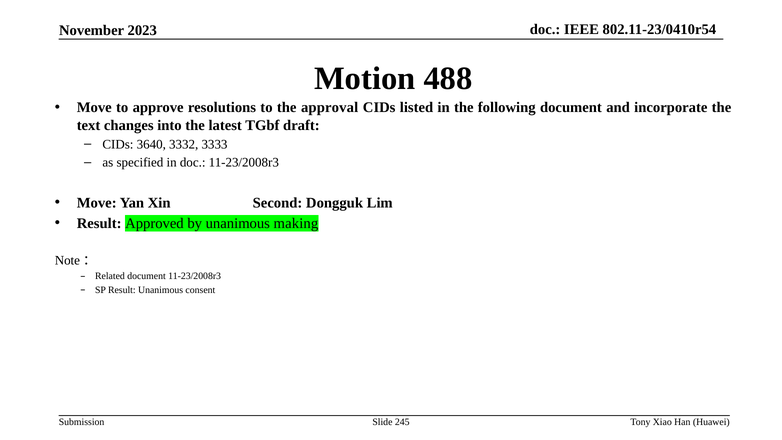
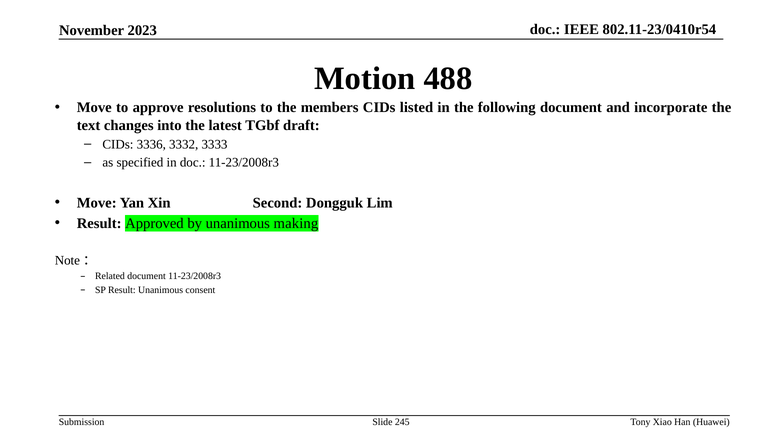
approval: approval -> members (330, 108)
3640: 3640 -> 3336 (151, 144)
